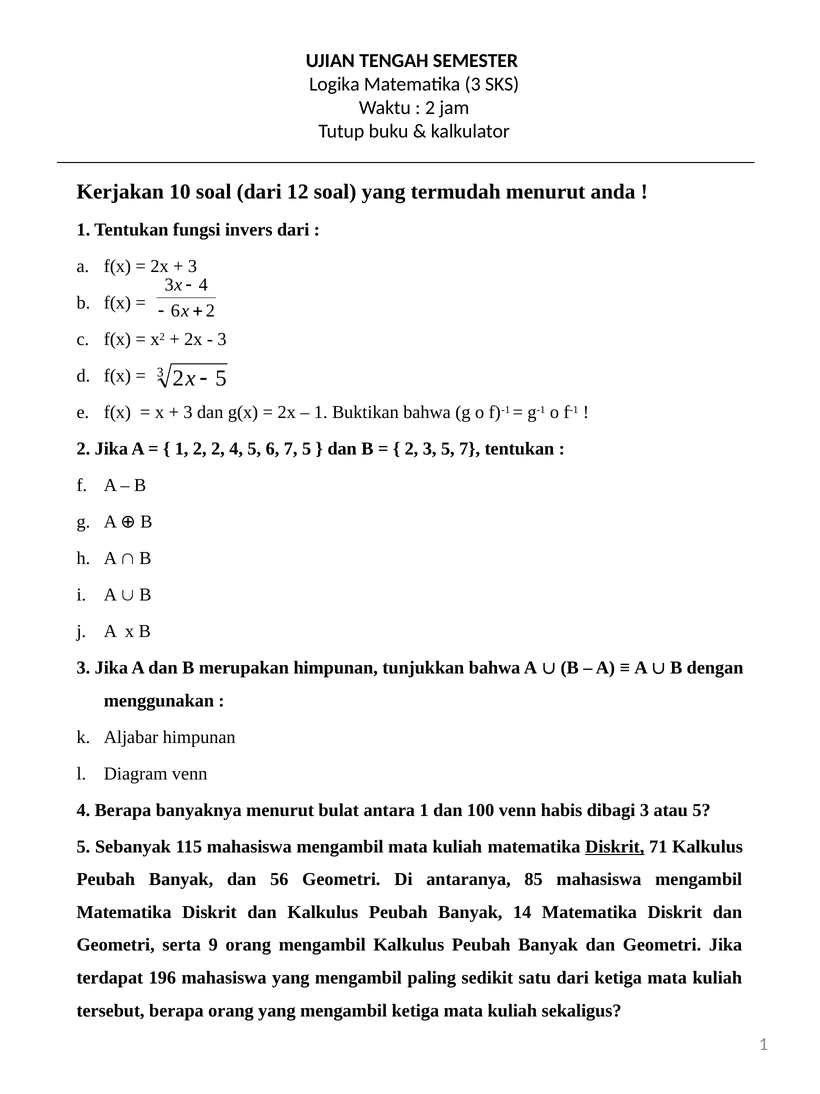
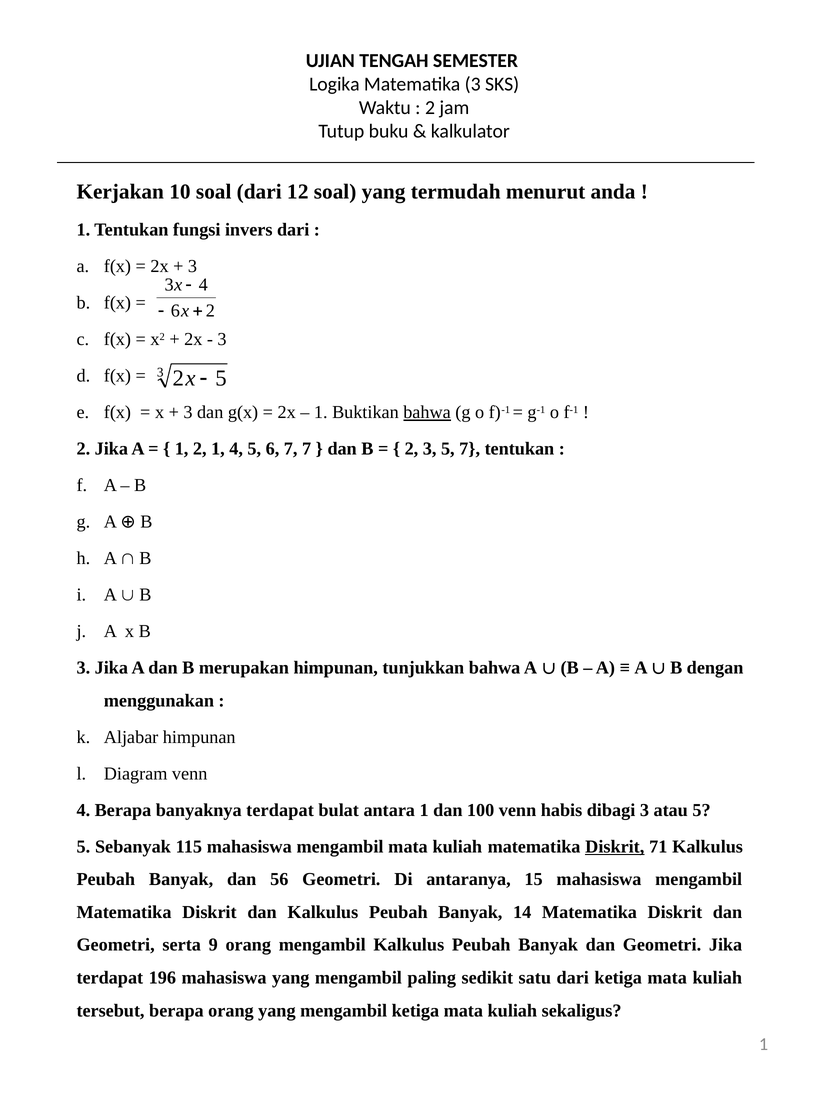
bahwa underline: none -> present (427, 412)
2 2: 2 -> 1 (218, 449)
7 5: 5 -> 7 (307, 449)
banyaknya menurut: menurut -> terdapat (280, 810)
85: 85 -> 15 (534, 879)
